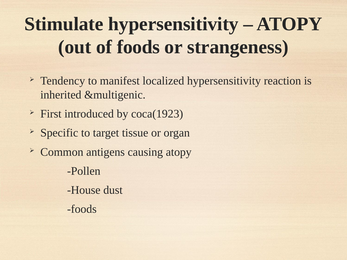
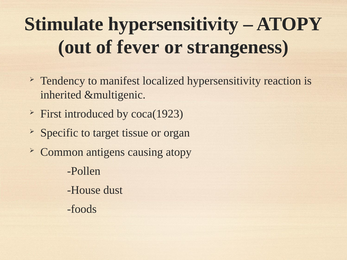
of foods: foods -> fever (138, 47)
